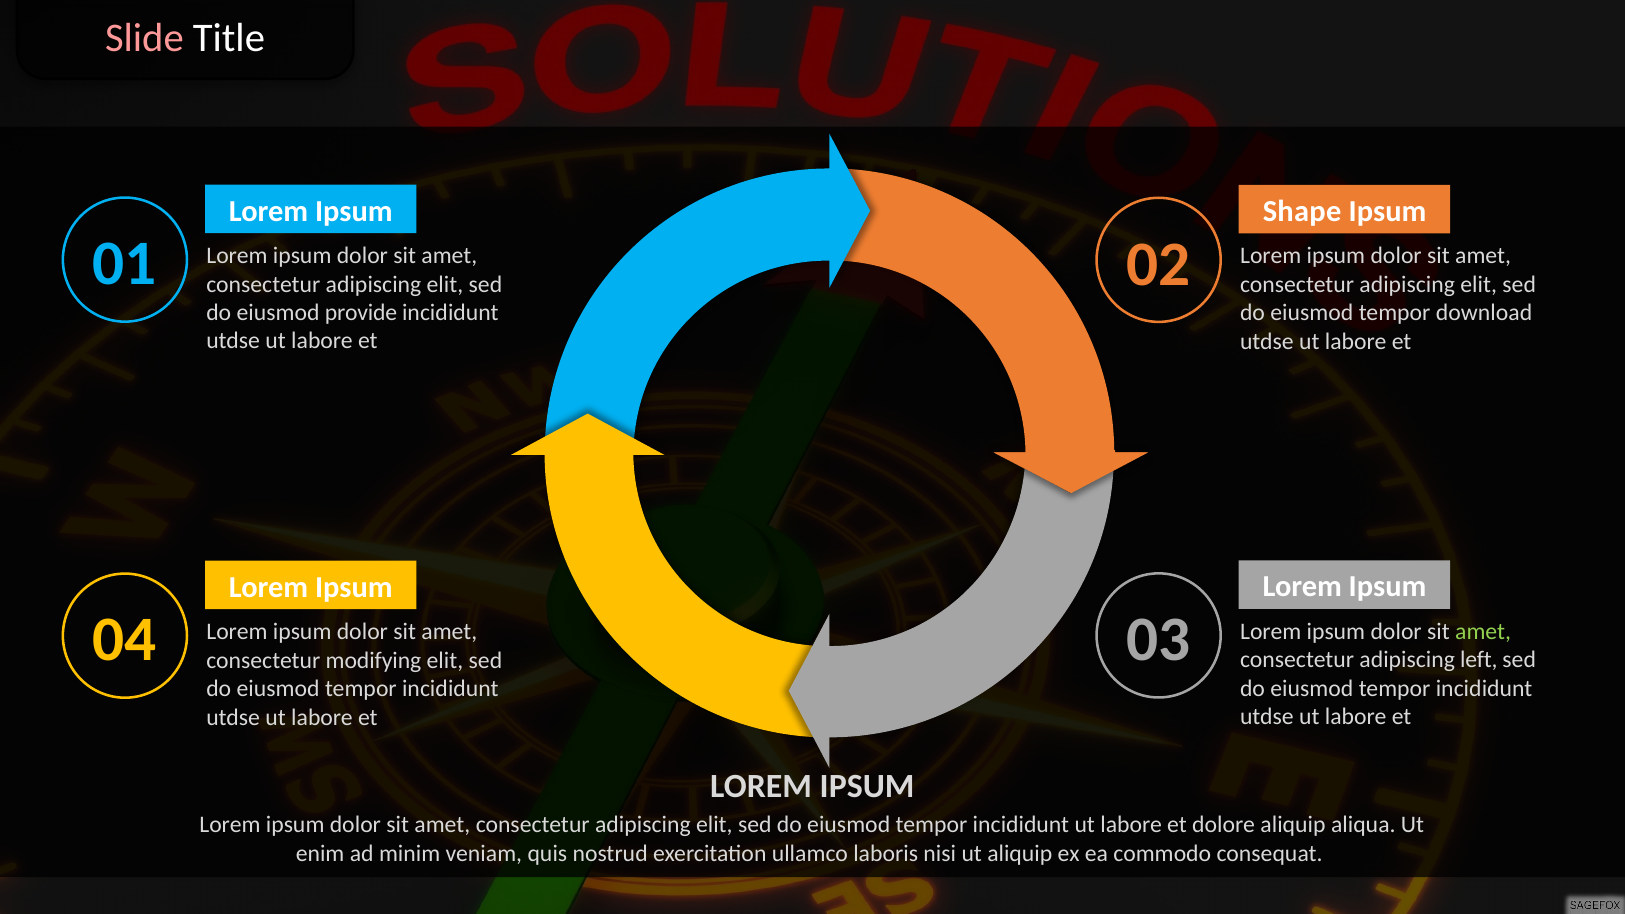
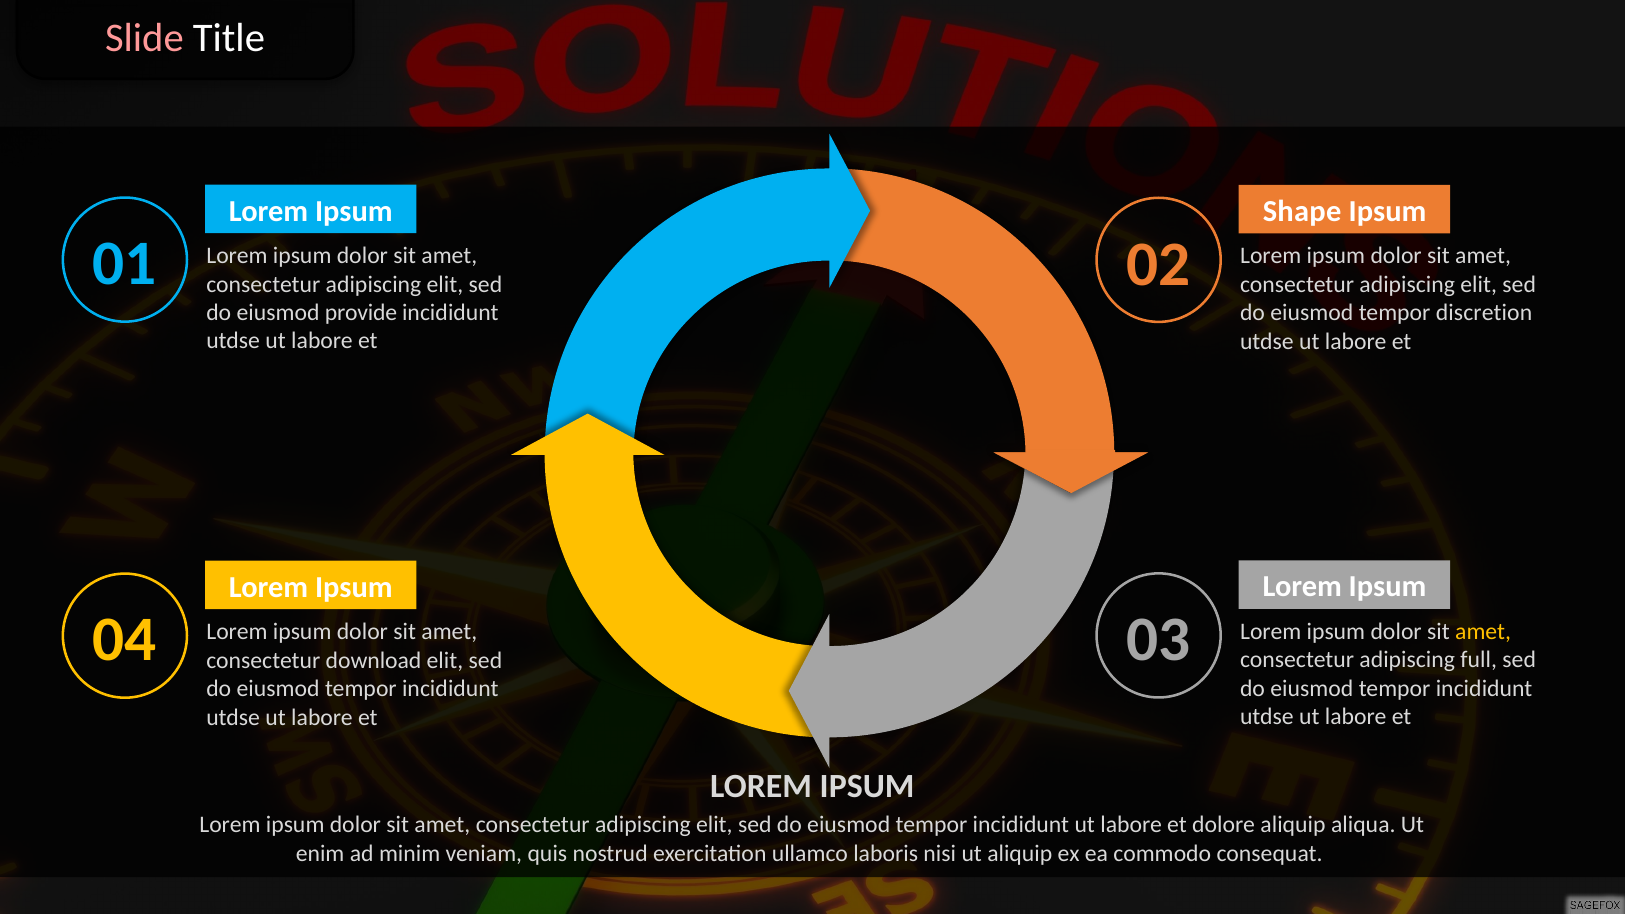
download: download -> discretion (1484, 313)
amet colour: light green -> yellow (1483, 632)
left: left -> full (1479, 660)
modifying: modifying -> download (374, 660)
